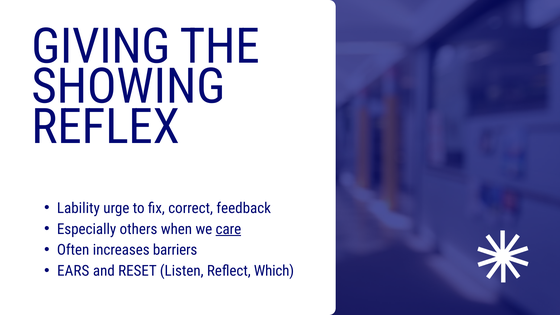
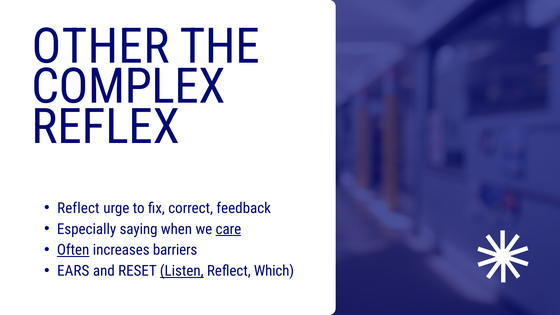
GIVING: GIVING -> OTHER (101, 47)
SHOWING: SHOWING -> COMPLEX (129, 87)
Lability: Lability -> Reflect (78, 208)
others: others -> saying (139, 229)
Often underline: none -> present (73, 250)
Listen underline: none -> present (182, 271)
